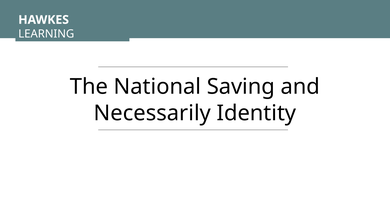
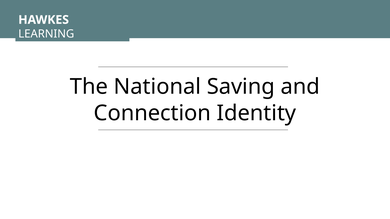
Necessarily: Necessarily -> Connection (152, 113)
